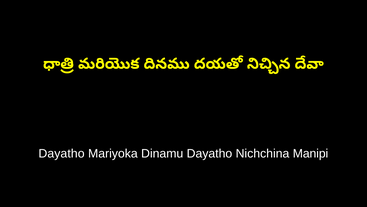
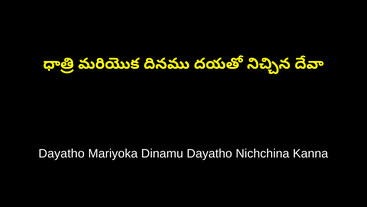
Manipi: Manipi -> Kanna (310, 153)
